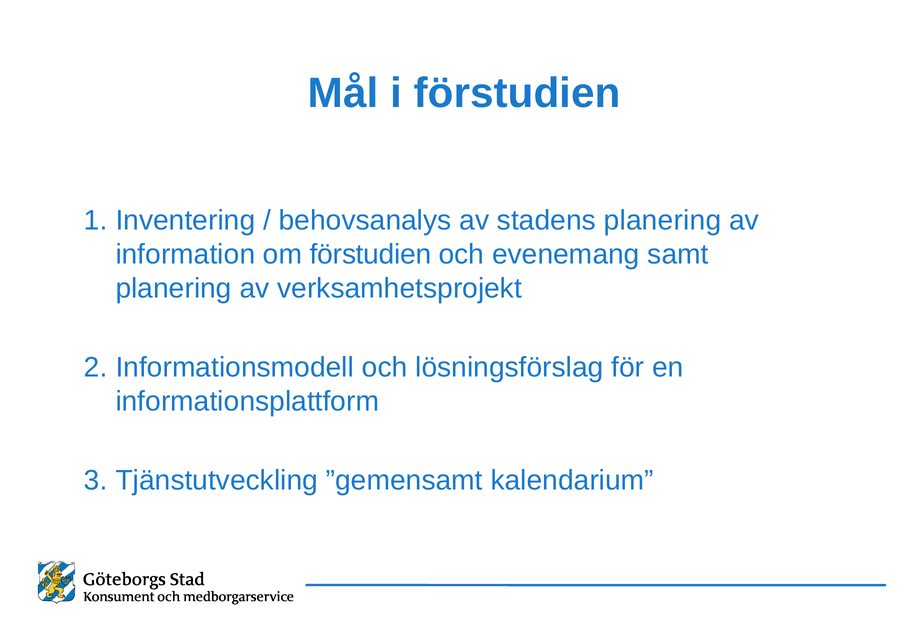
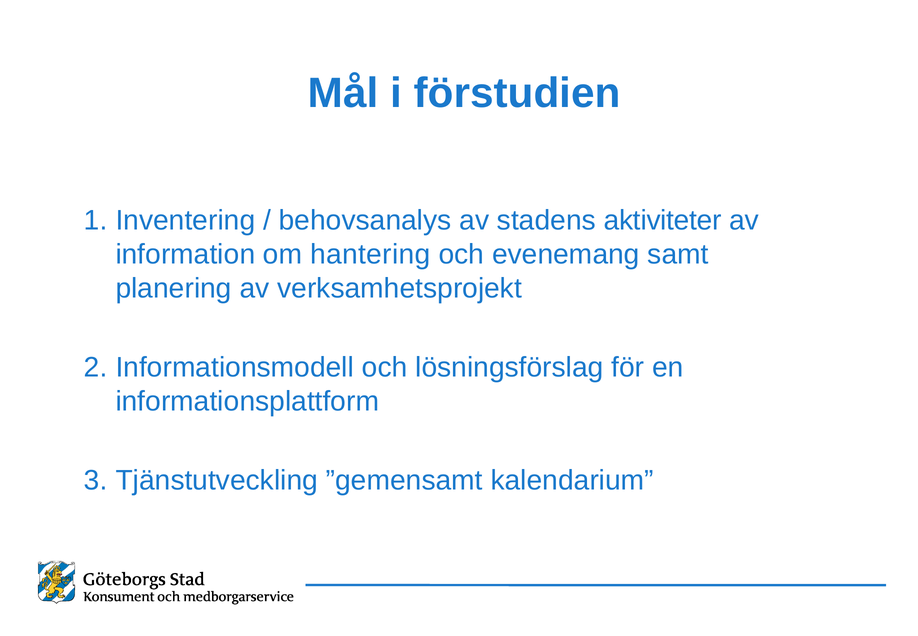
stadens planering: planering -> aktiviteter (663, 220)
om förstudien: förstudien -> hantering (370, 254)
